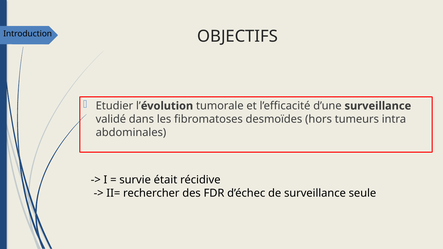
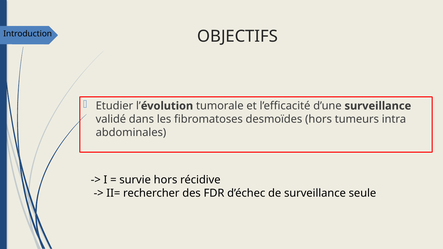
survie était: était -> hors (166, 180)
